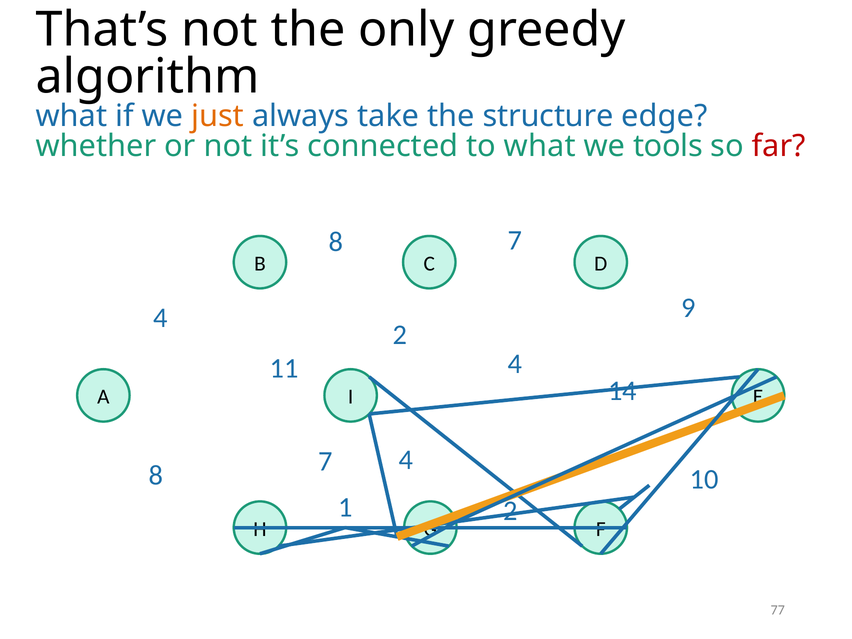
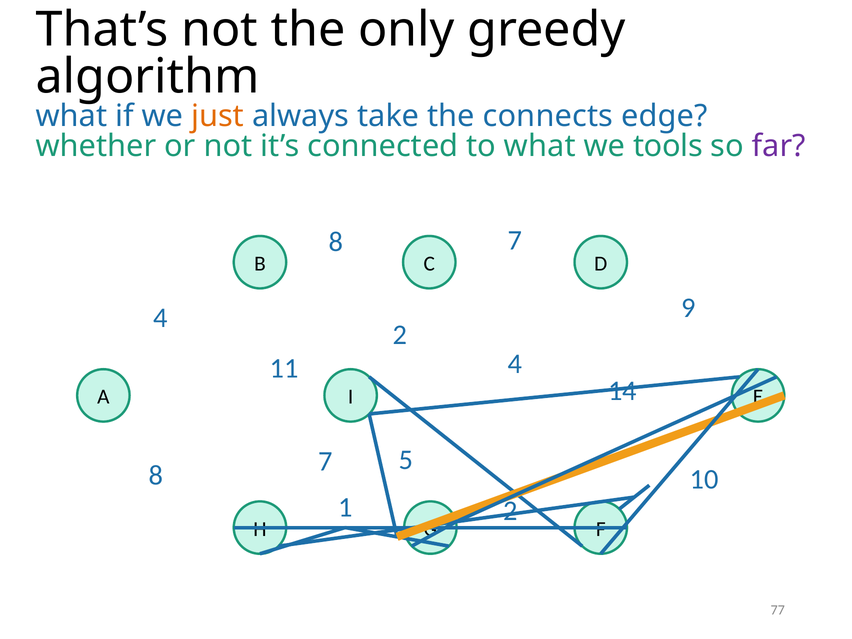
structure: structure -> connects (548, 116)
far colour: red -> purple (779, 146)
7 4: 4 -> 5 (406, 460)
